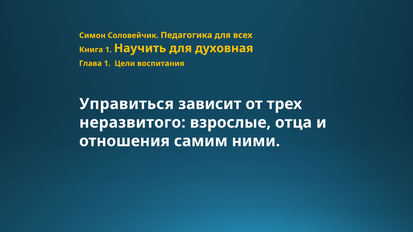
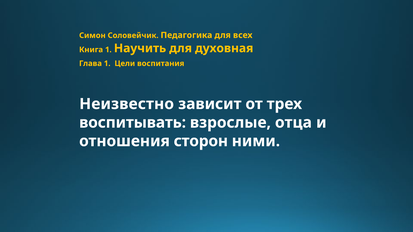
Управиться: Управиться -> Неизвестно (127, 104)
неразвитого: неразвитого -> воспитывать (133, 123)
самим: самим -> сторон (201, 141)
